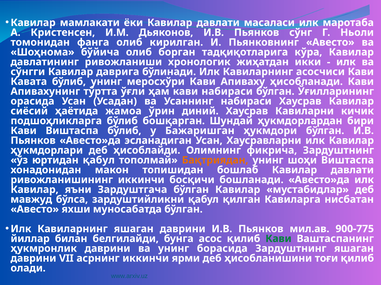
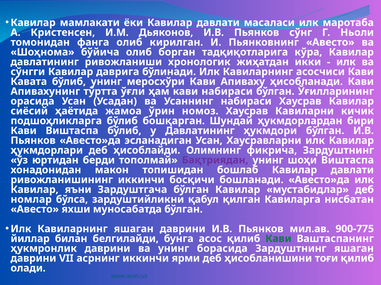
диний: диний -> номоз (200, 111)
у Бажаришган: Бажаришган -> Давлатининг (200, 131)
юртидан қабул: қабул -> берди (99, 161)
Бақтриядан colour: orange -> purple (215, 161)
мавжуд: мавжуд -> номлар (31, 200)
